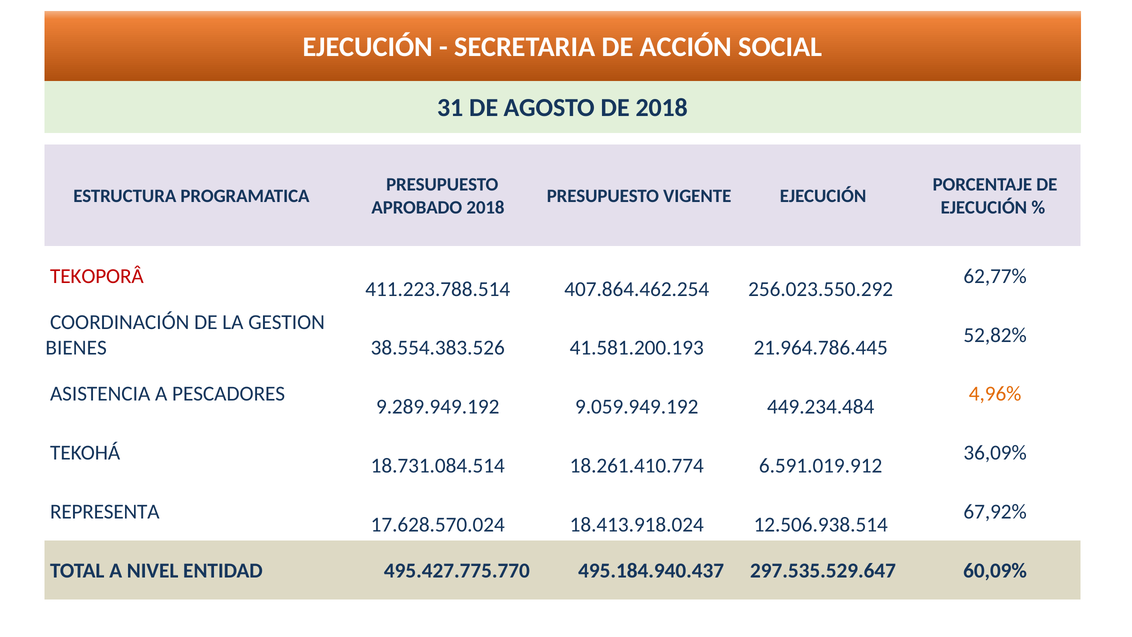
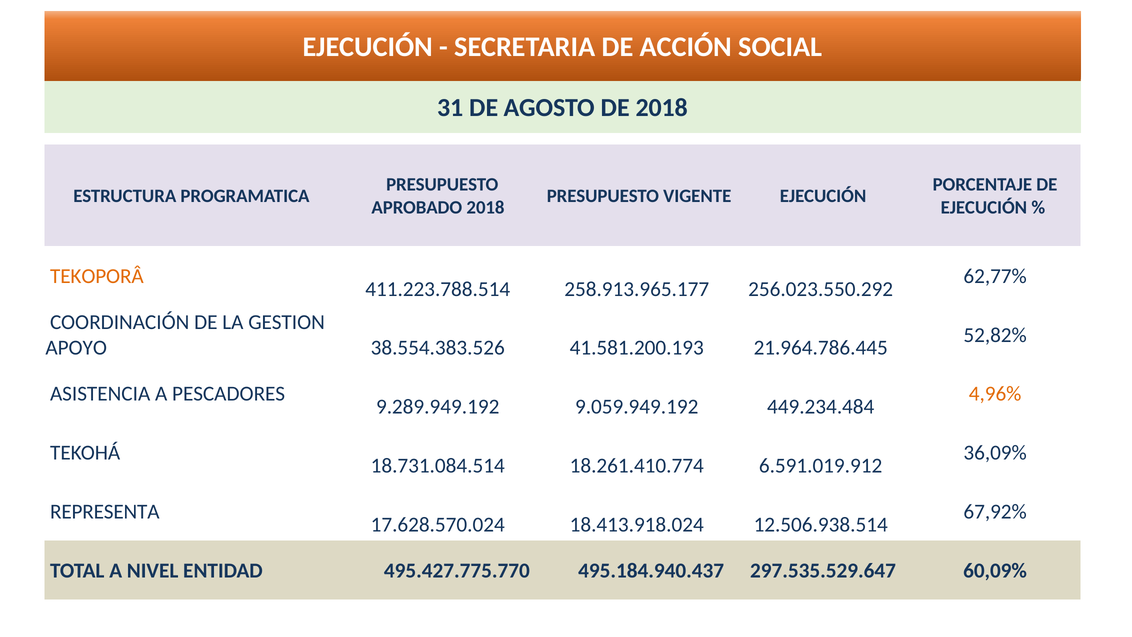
TEKOPORÂ colour: red -> orange (97, 276)
407.864.462.254: 407.864.462.254 -> 258.913.965.177 (637, 289)
BIENES: BIENES -> APOYO (76, 348)
